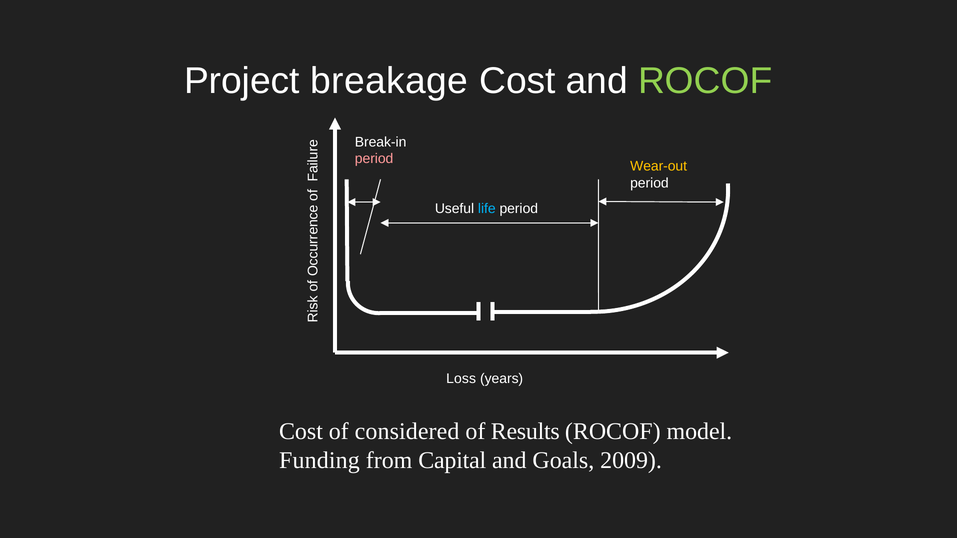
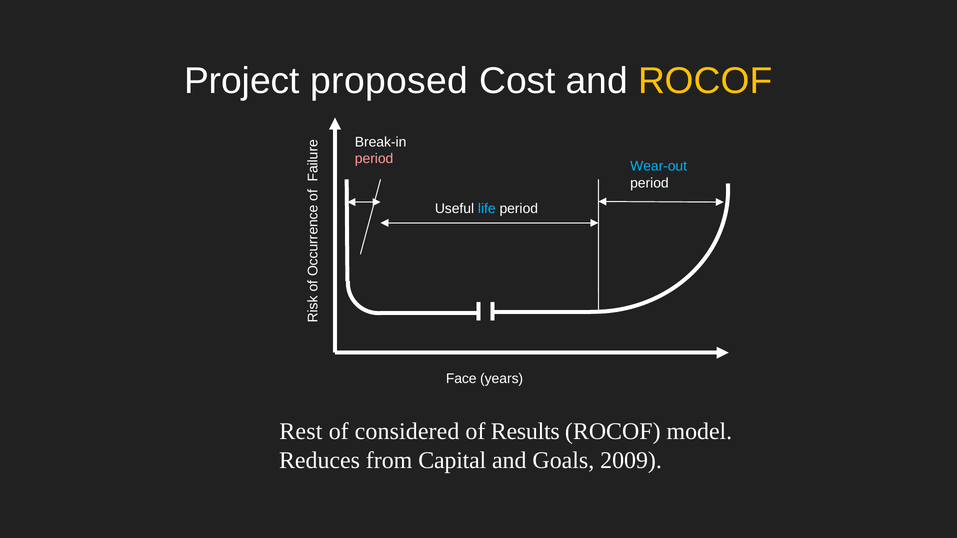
breakage: breakage -> proposed (389, 81)
ROCOF colour: light green -> yellow (705, 81)
Wear-out colour: yellow -> light blue (659, 166)
Loss: Loss -> Face (461, 379)
Cost: Cost -> Rest (301, 432)
Funding: Funding -> Reduces (320, 460)
